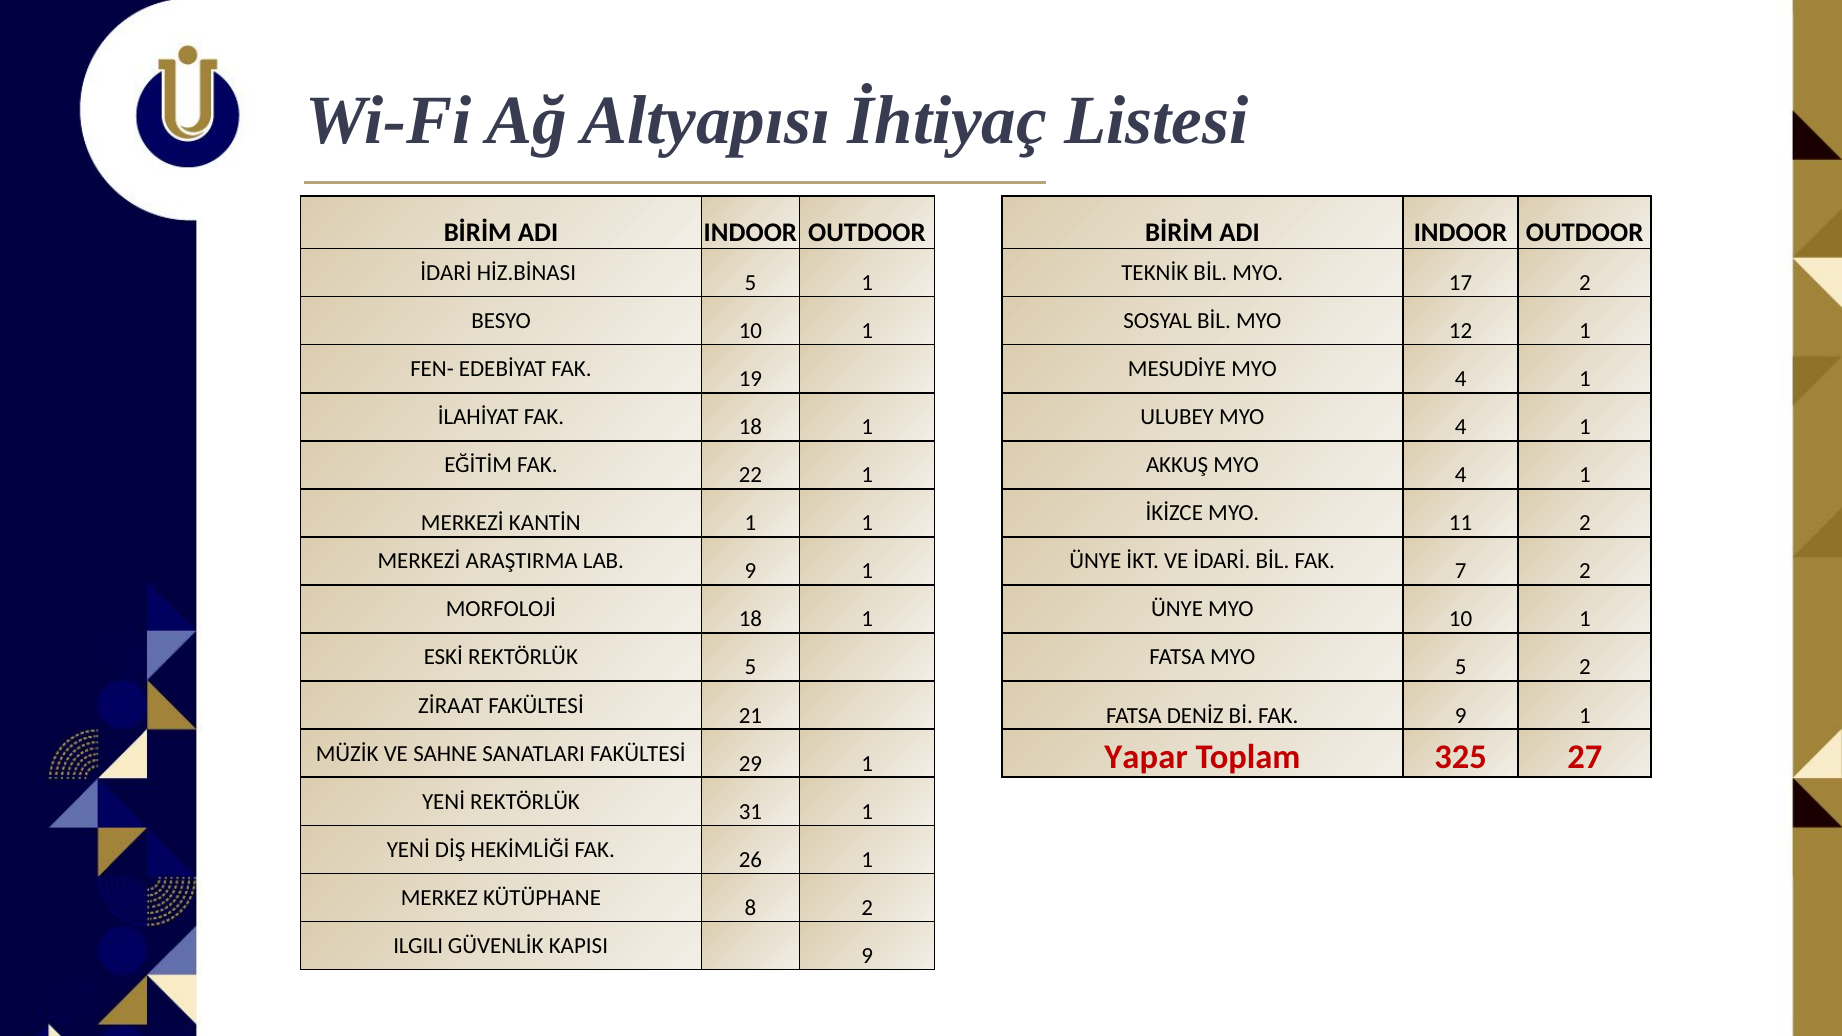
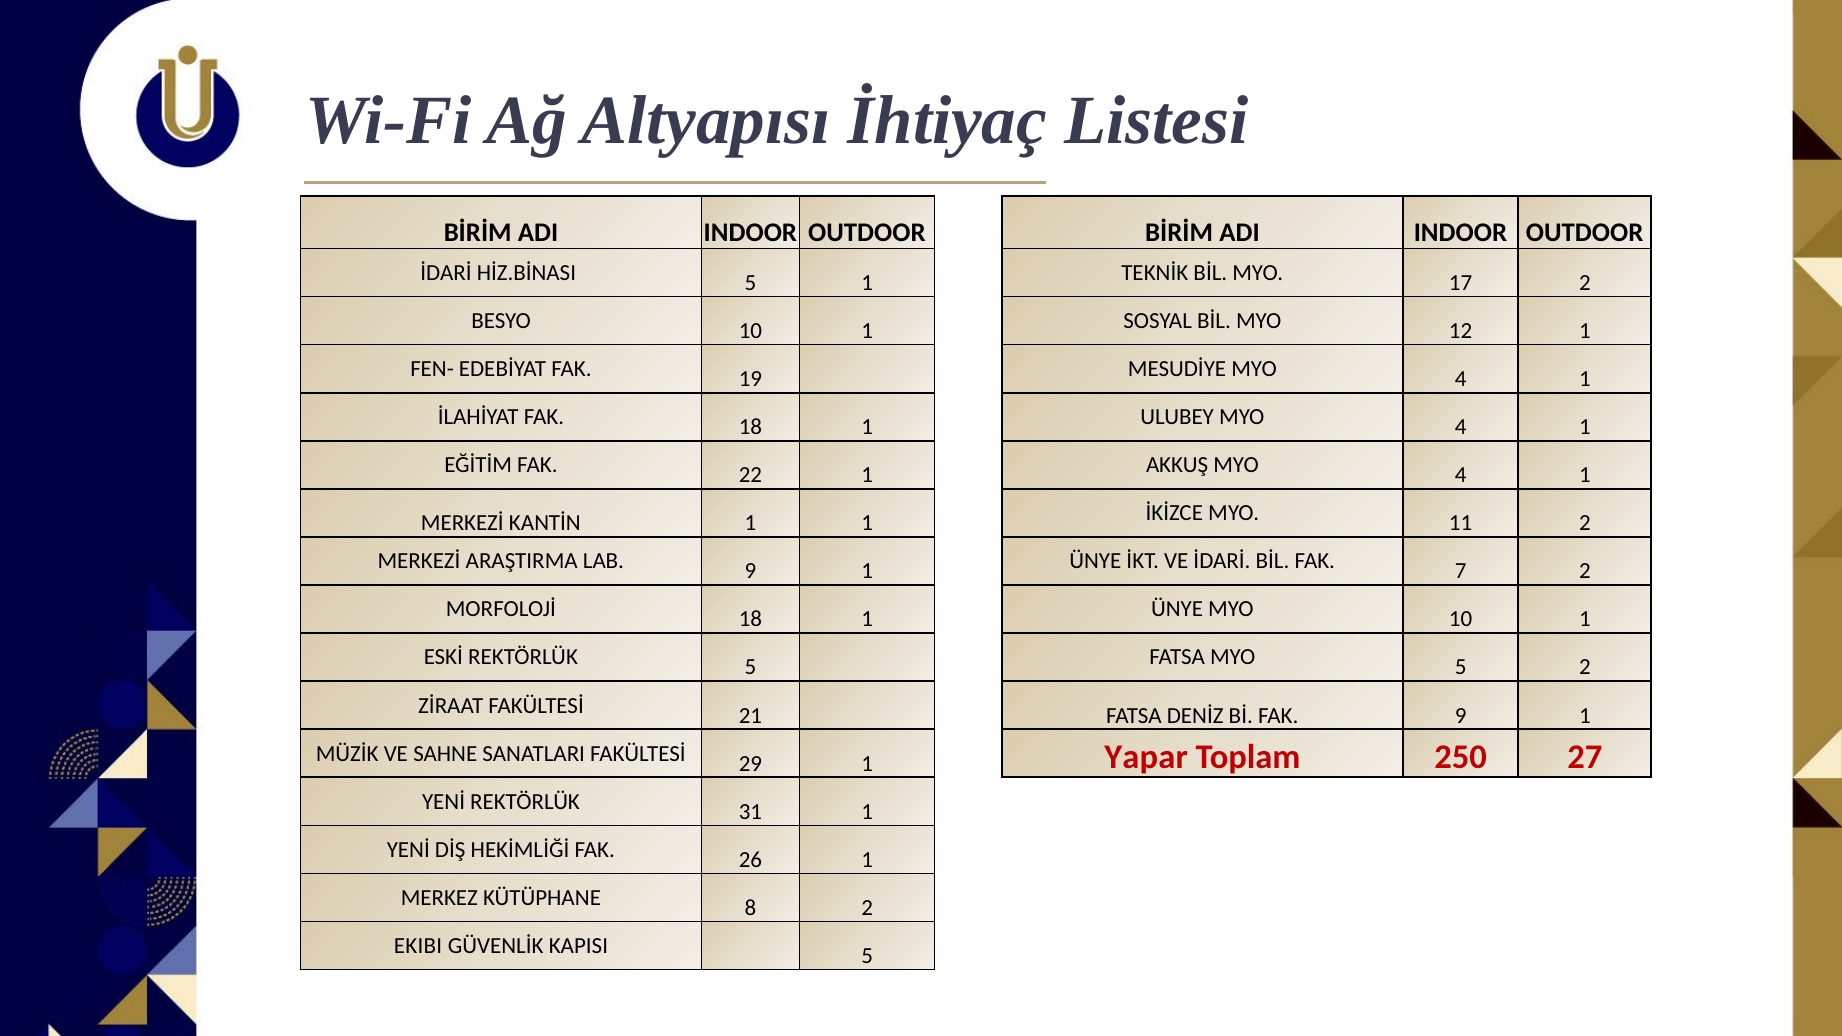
325: 325 -> 250 (1461, 757)
ILGILI: ILGILI -> EKIBI (418, 946)
KAPISI 9: 9 -> 5 (867, 956)
